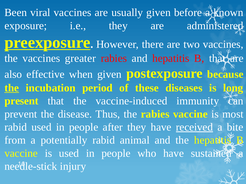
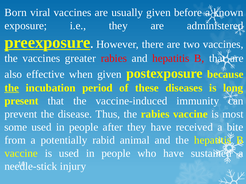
Been: Been -> Born (16, 13)
rabid: rabid -> some (16, 127)
received underline: present -> none (194, 127)
